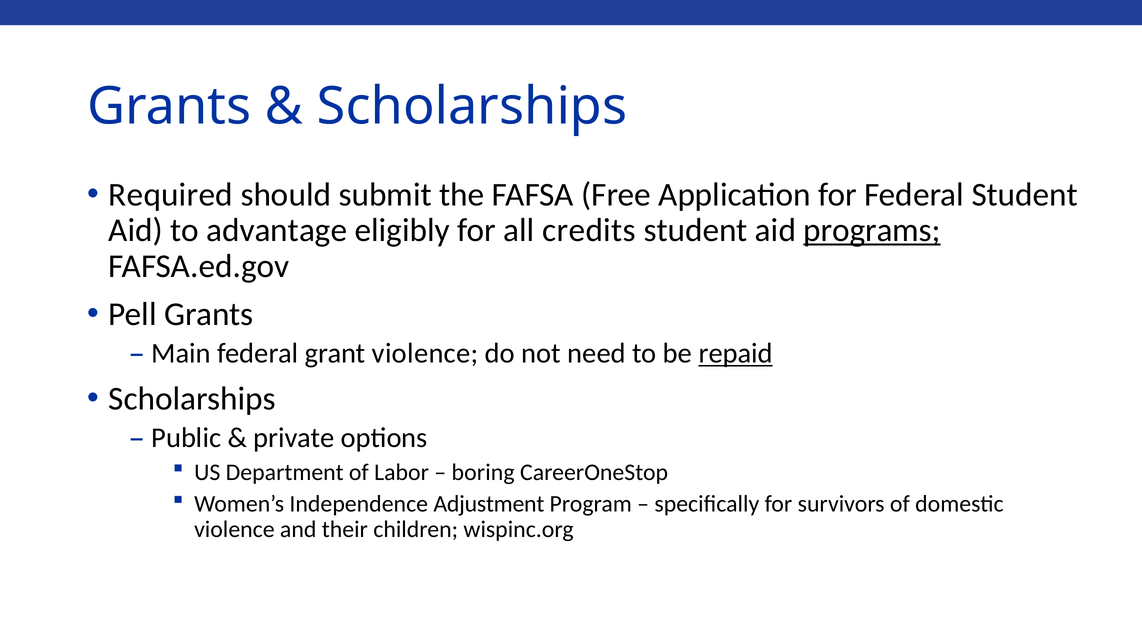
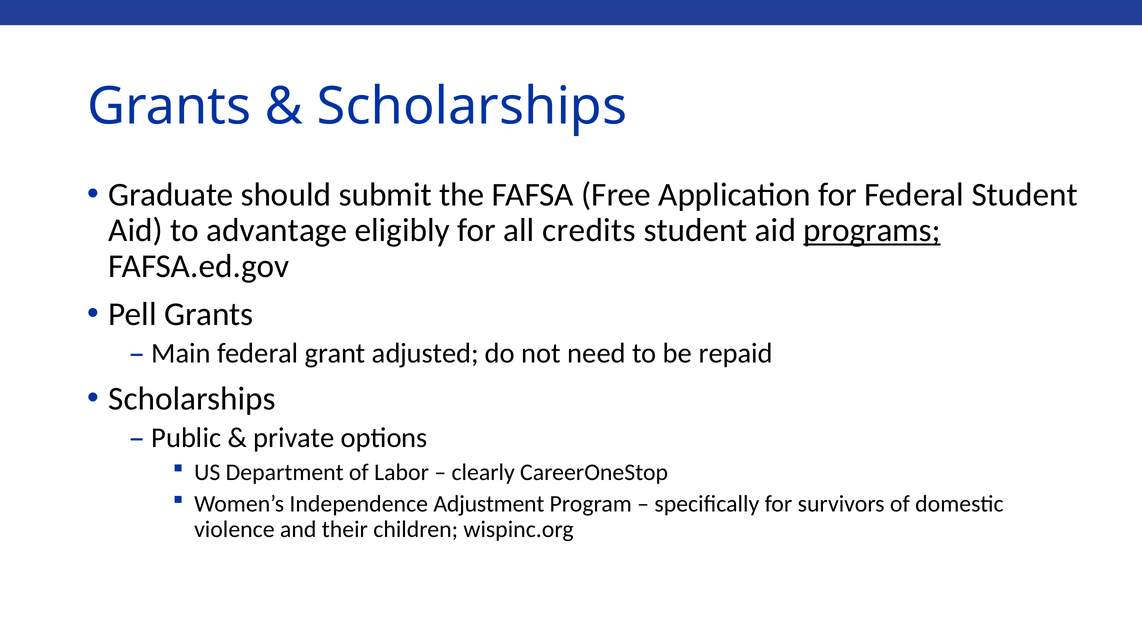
Required: Required -> Graduate (171, 195)
grant violence: violence -> adjusted (425, 354)
repaid underline: present -> none (736, 354)
boring: boring -> clearly (483, 472)
